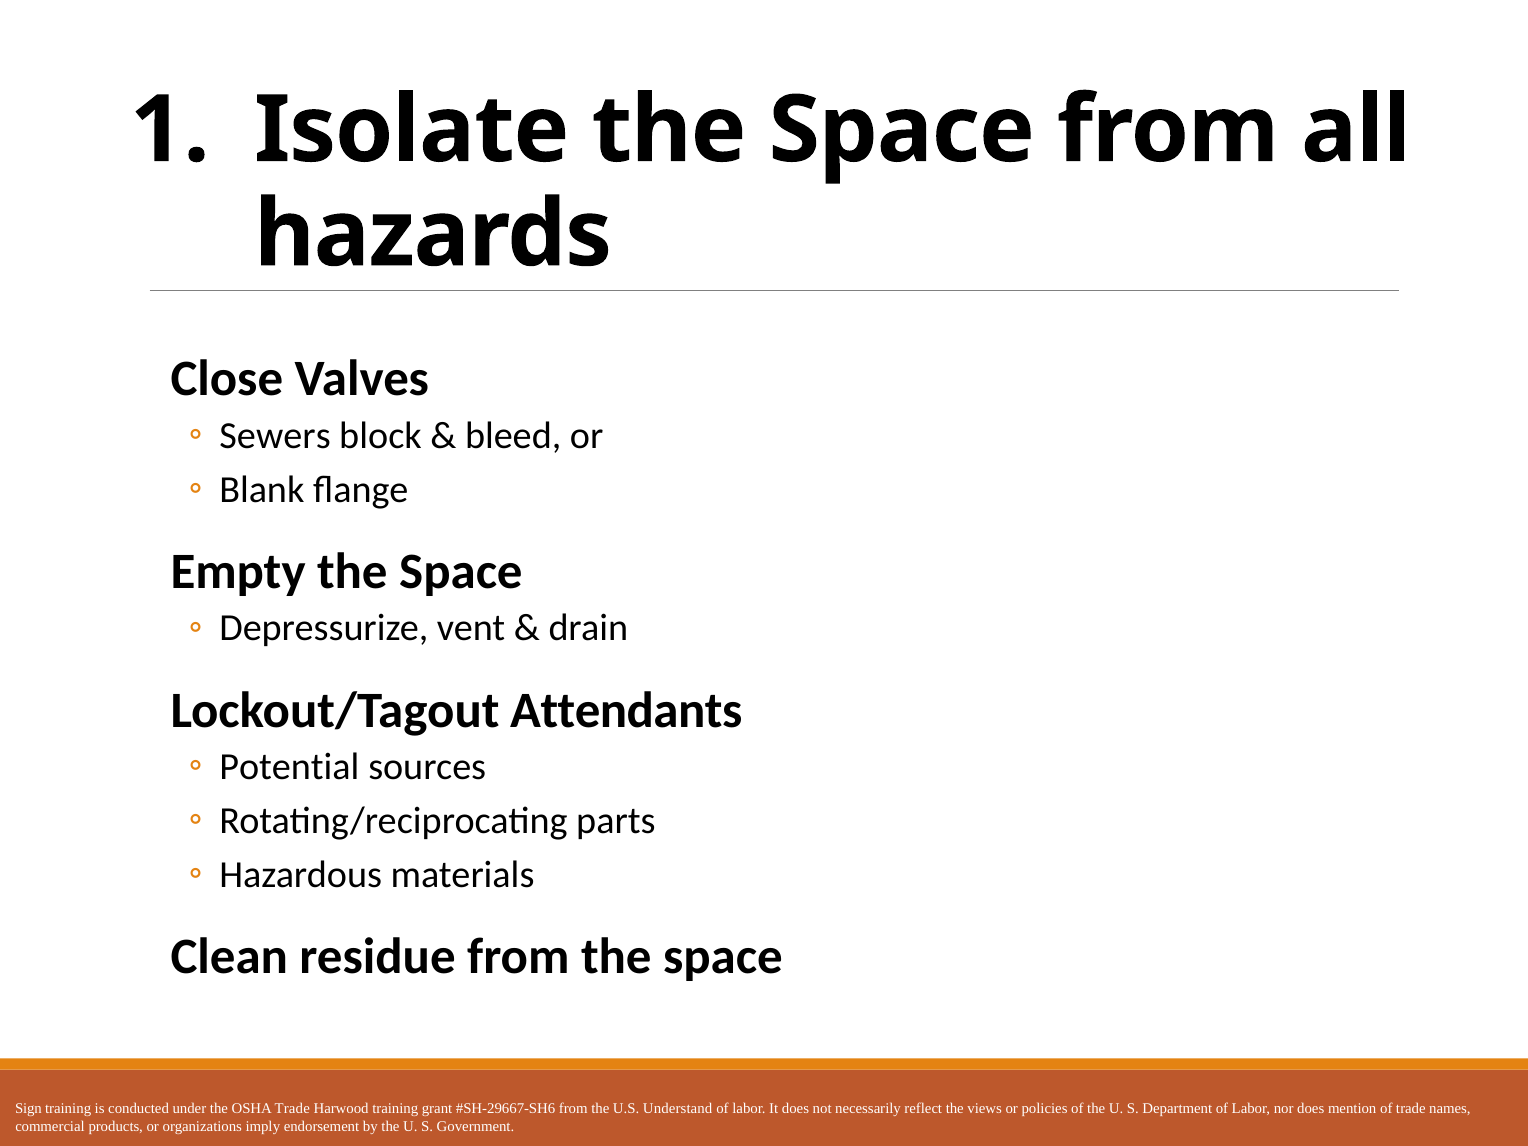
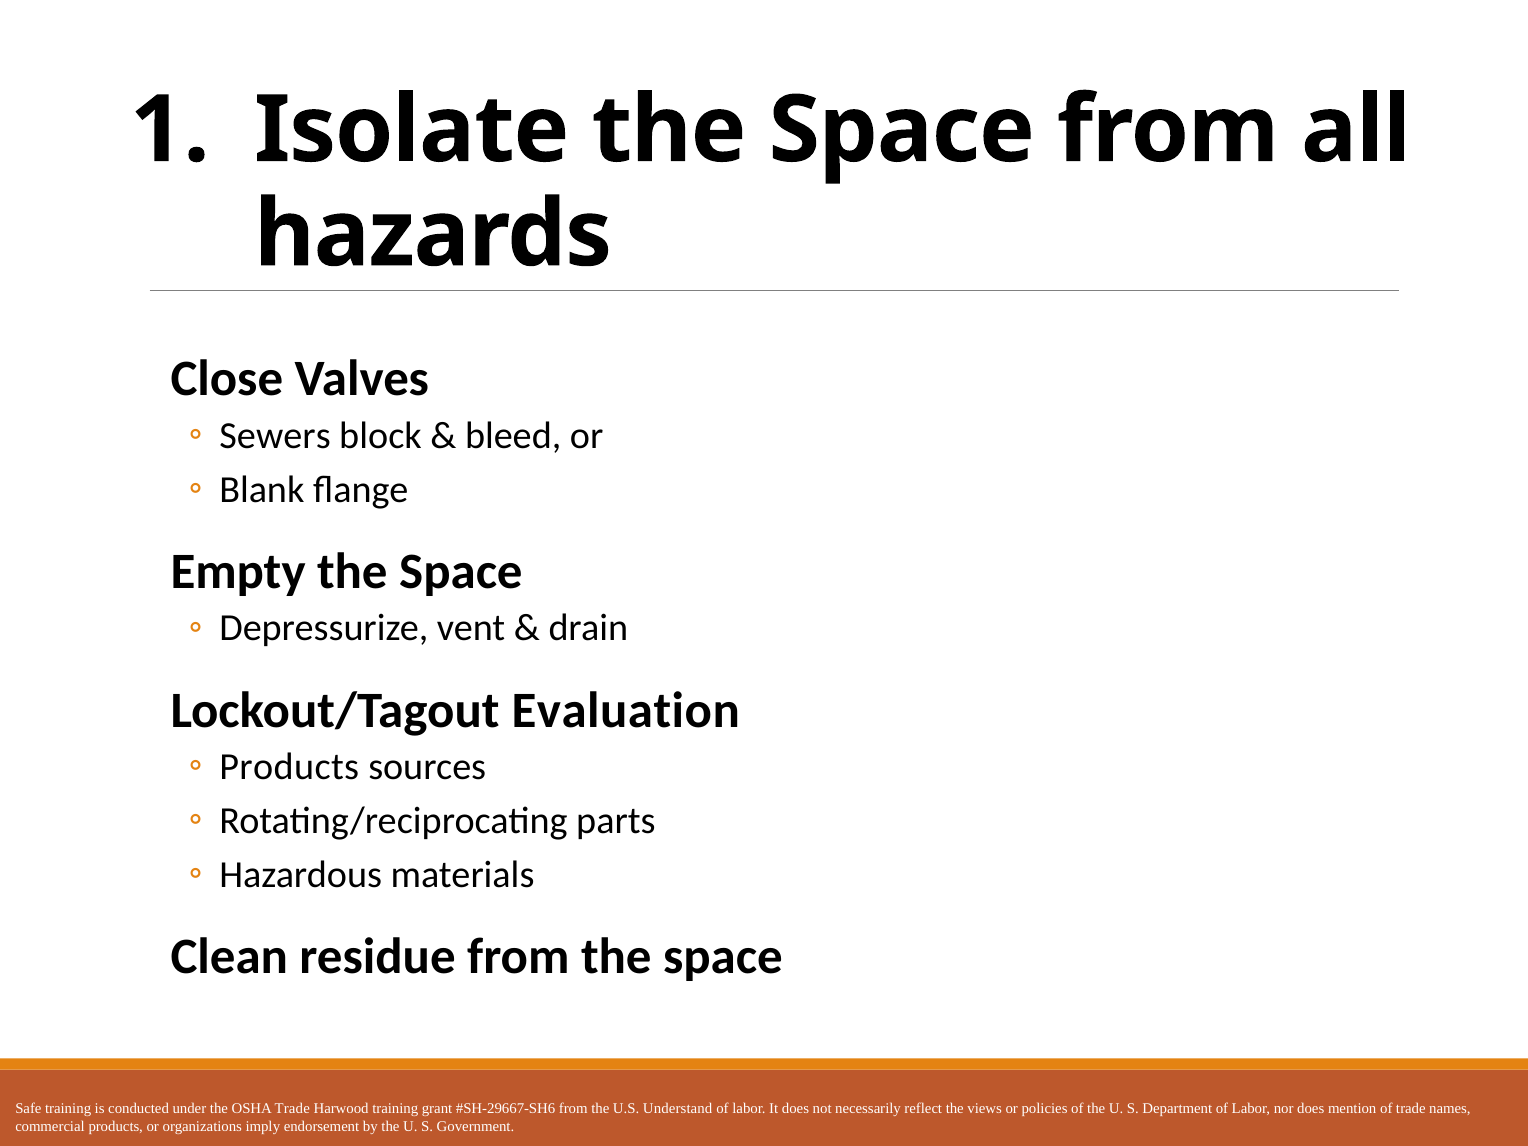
Attendants: Attendants -> Evaluation (626, 710)
Potential: Potential -> Products (289, 767)
Sign: Sign -> Safe (28, 1109)
